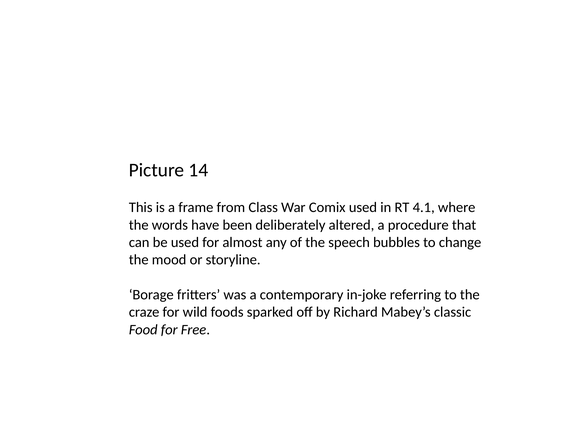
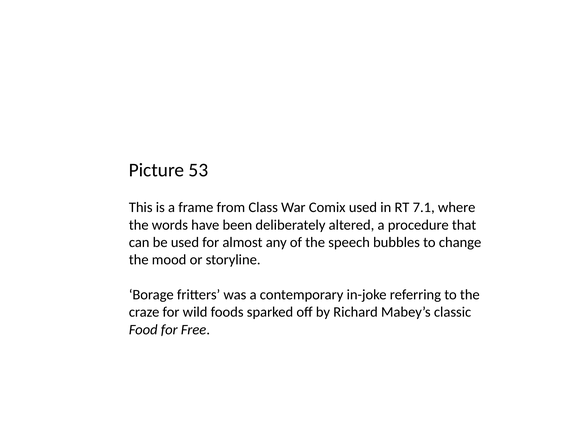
14: 14 -> 53 (198, 170)
4.1: 4.1 -> 7.1 (424, 208)
